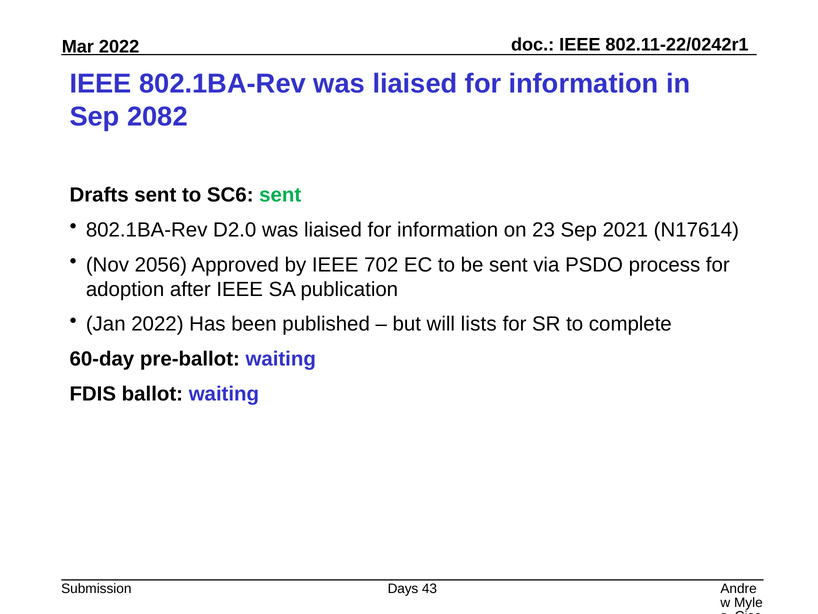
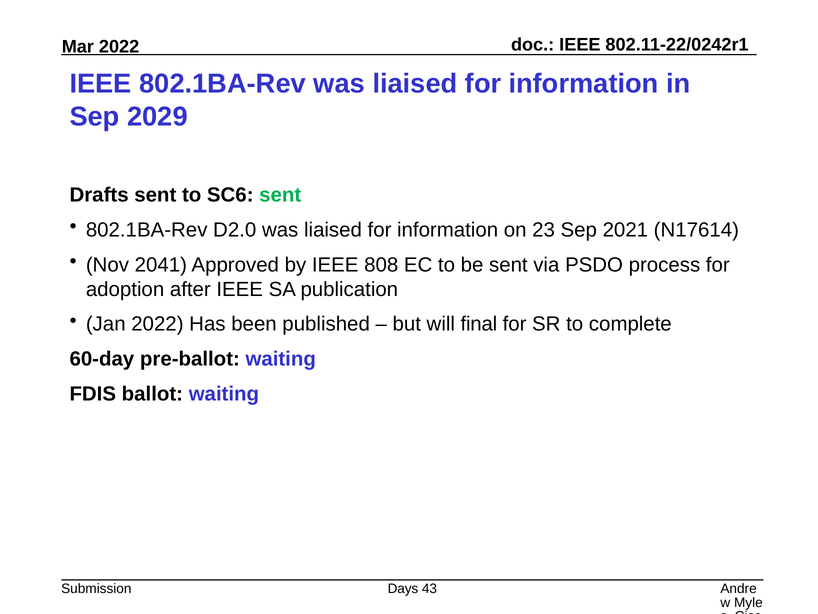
2082: 2082 -> 2029 (157, 116)
2056: 2056 -> 2041 (161, 265)
702: 702 -> 808 (381, 265)
lists: lists -> final (479, 324)
